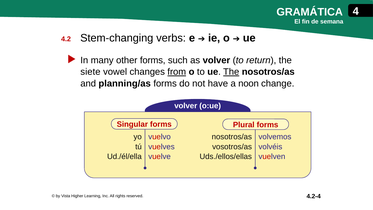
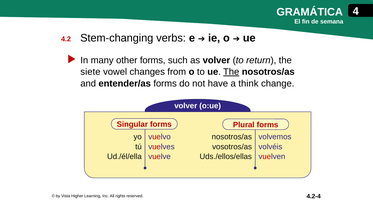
from underline: present -> none (177, 72)
planning/as: planning/as -> entender/as (125, 83)
noon: noon -> think (248, 83)
